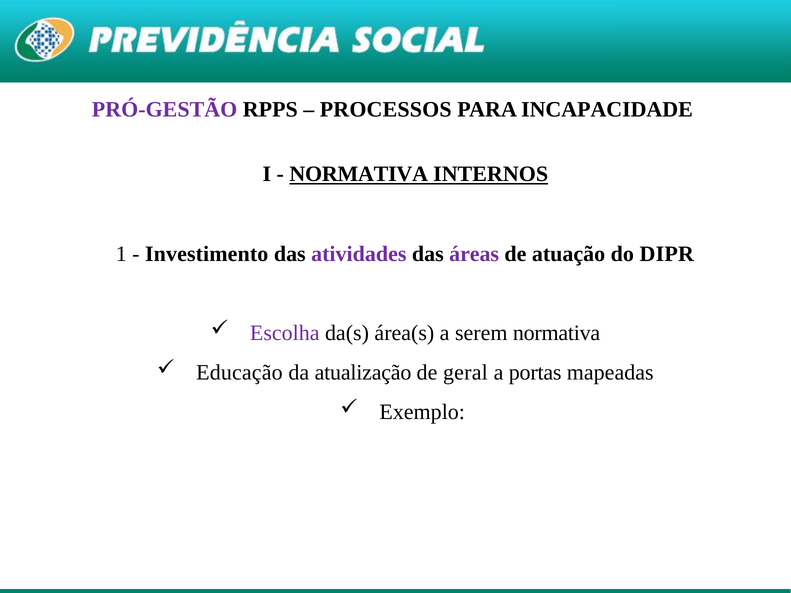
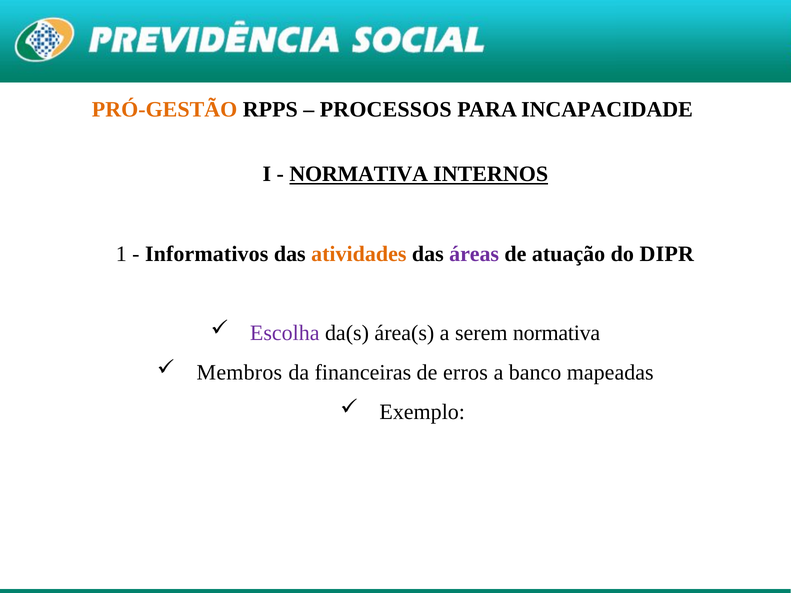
PRÓ-GESTÃO colour: purple -> orange (165, 110)
Investimento: Investimento -> Informativos (207, 254)
atividades colour: purple -> orange (359, 254)
Educação: Educação -> Membros (239, 373)
atualização: atualização -> financeiras (363, 373)
geral: geral -> erros (465, 373)
portas: portas -> banco (535, 373)
